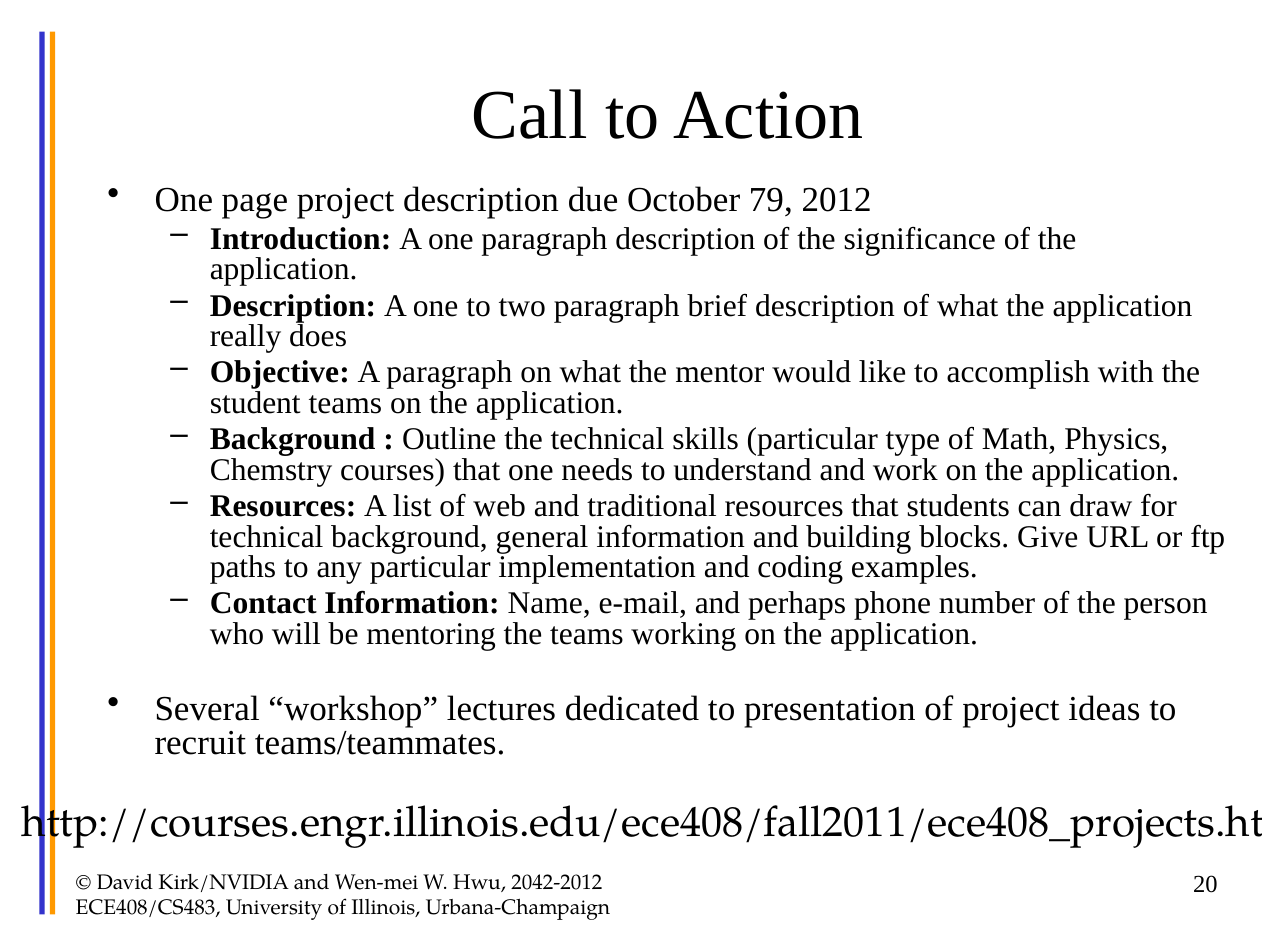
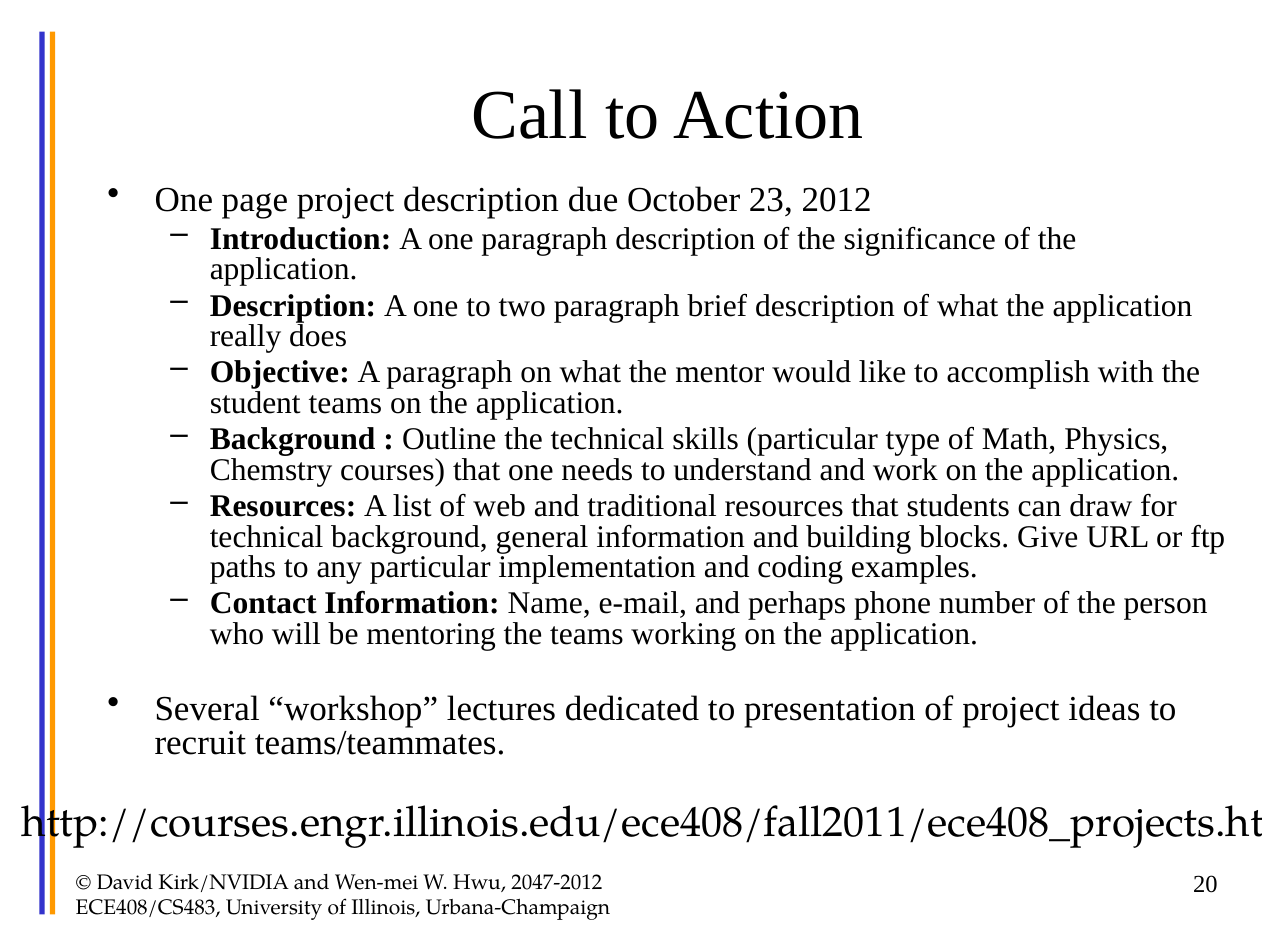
79: 79 -> 23 (771, 200)
2042-2012: 2042-2012 -> 2047-2012 (557, 883)
